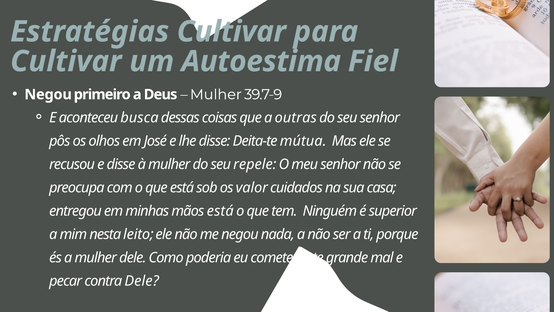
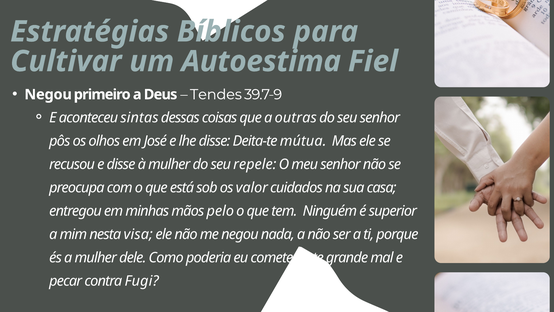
Estratégias Cultivar: Cultivar -> Bíblicos (231, 32)
Mulher: Mulher -> Tendes (216, 94)
busca: busca -> sintas (139, 118)
mãos está: está -> pelo (220, 211)
leito: leito -> visa (138, 234)
contra Dele: Dele -> Fugi (142, 281)
